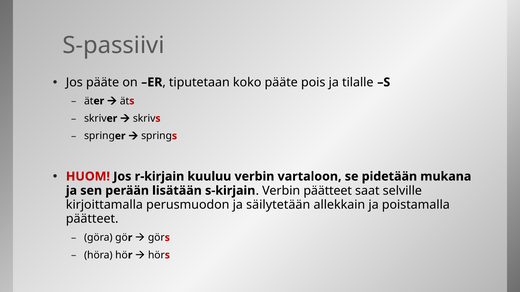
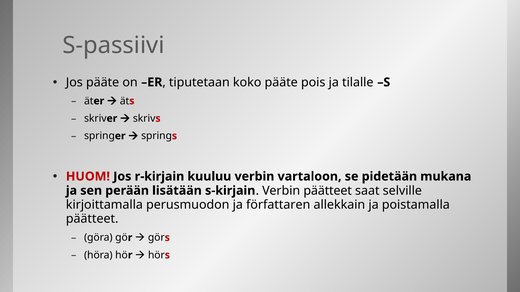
säilytetään: säilytetään -> författaren (278, 205)
